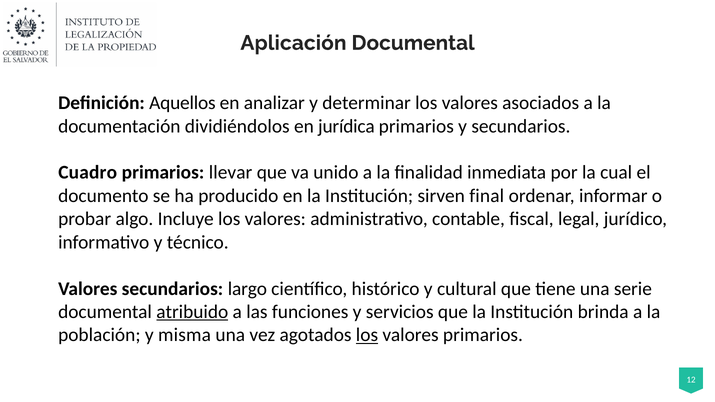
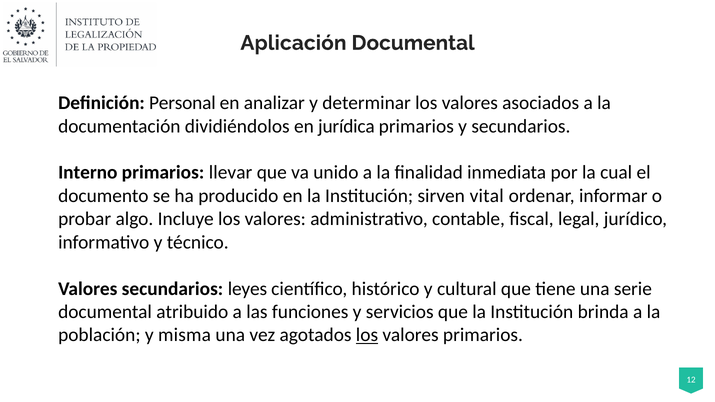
Aquellos: Aquellos -> Personal (182, 103)
Cuadro: Cuadro -> Interno (88, 173)
final: final -> vital (487, 196)
largo: largo -> leyes (247, 289)
atribuido underline: present -> none (192, 312)
